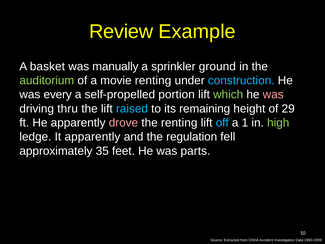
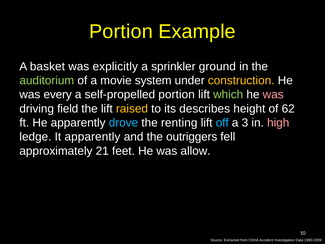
Review: Review -> Portion (121, 31)
manually: manually -> explicitly (115, 66)
movie renting: renting -> system (153, 80)
construction colour: light blue -> yellow (241, 80)
thru: thru -> field (68, 109)
raised colour: light blue -> yellow (132, 109)
remaining: remaining -> describes (205, 109)
29: 29 -> 62 (288, 109)
drove colour: pink -> light blue (123, 123)
1: 1 -> 3 (245, 123)
high colour: light green -> pink (278, 123)
regulation: regulation -> outriggers (192, 137)
35: 35 -> 21 (102, 151)
parts: parts -> allow (196, 151)
